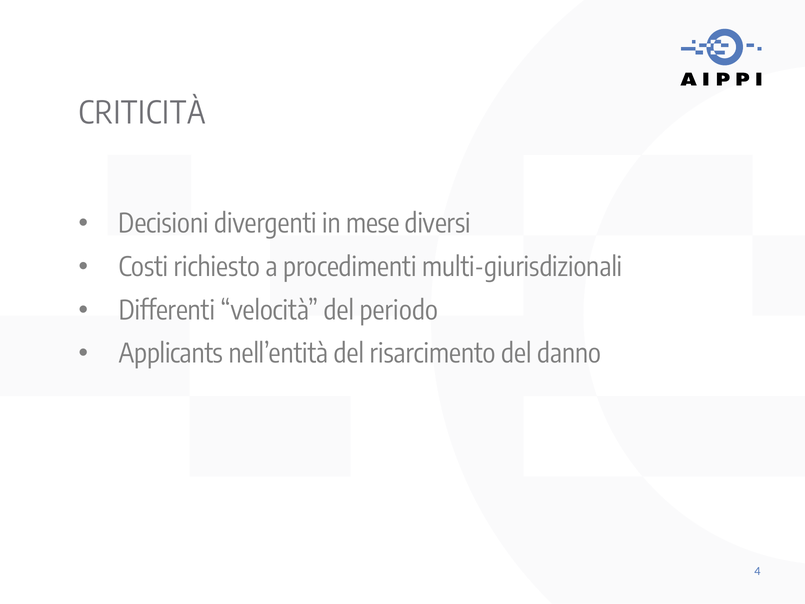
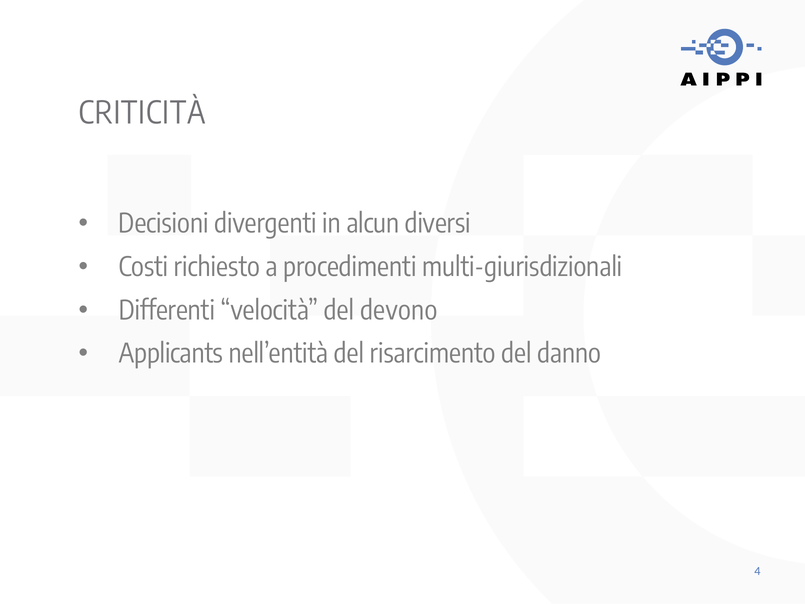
mese: mese -> alcun (373, 224)
periodo: periodo -> devono (399, 311)
